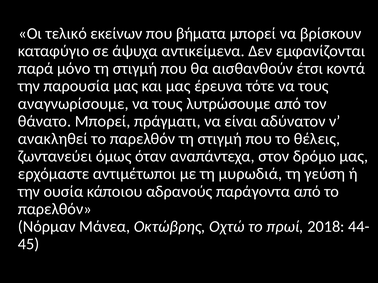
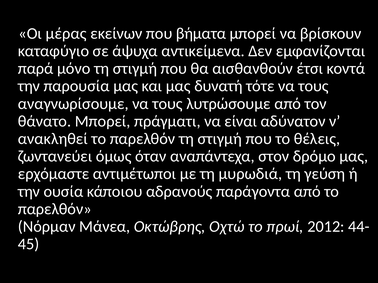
τελικό: τελικό -> μέρας (66, 33)
έρευνα: έρευνα -> δυνατή (218, 86)
2018: 2018 -> 2012 (326, 227)
